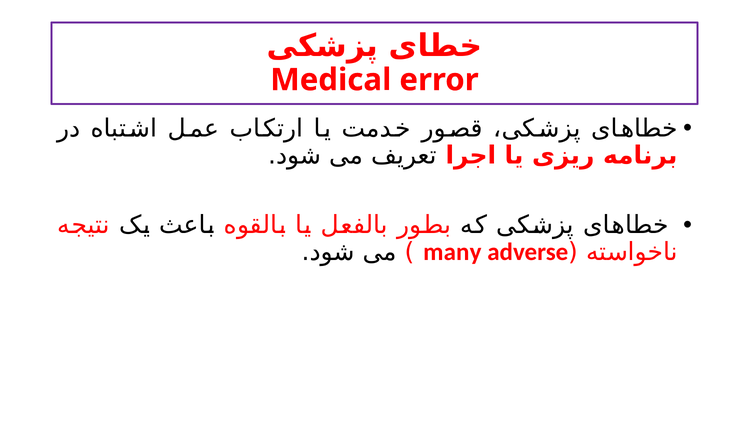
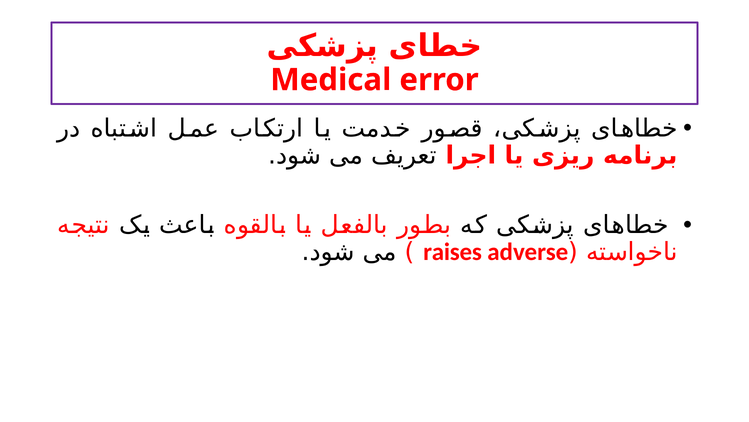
many: many -> raises (452, 252)
